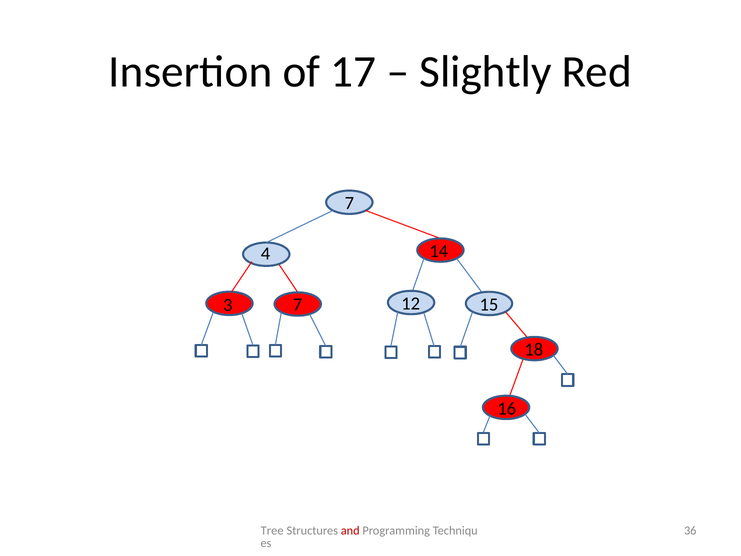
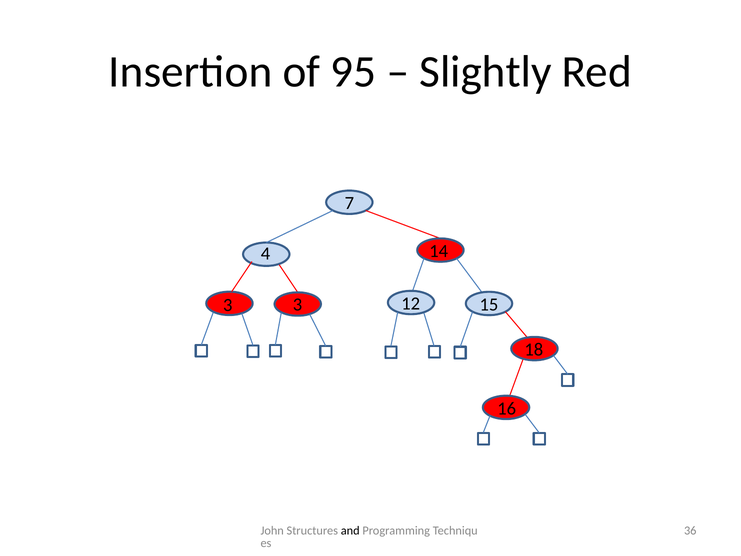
17: 17 -> 95 (353, 72)
3 7: 7 -> 3 (297, 304)
Tree: Tree -> John (272, 531)
and colour: red -> black (350, 531)
